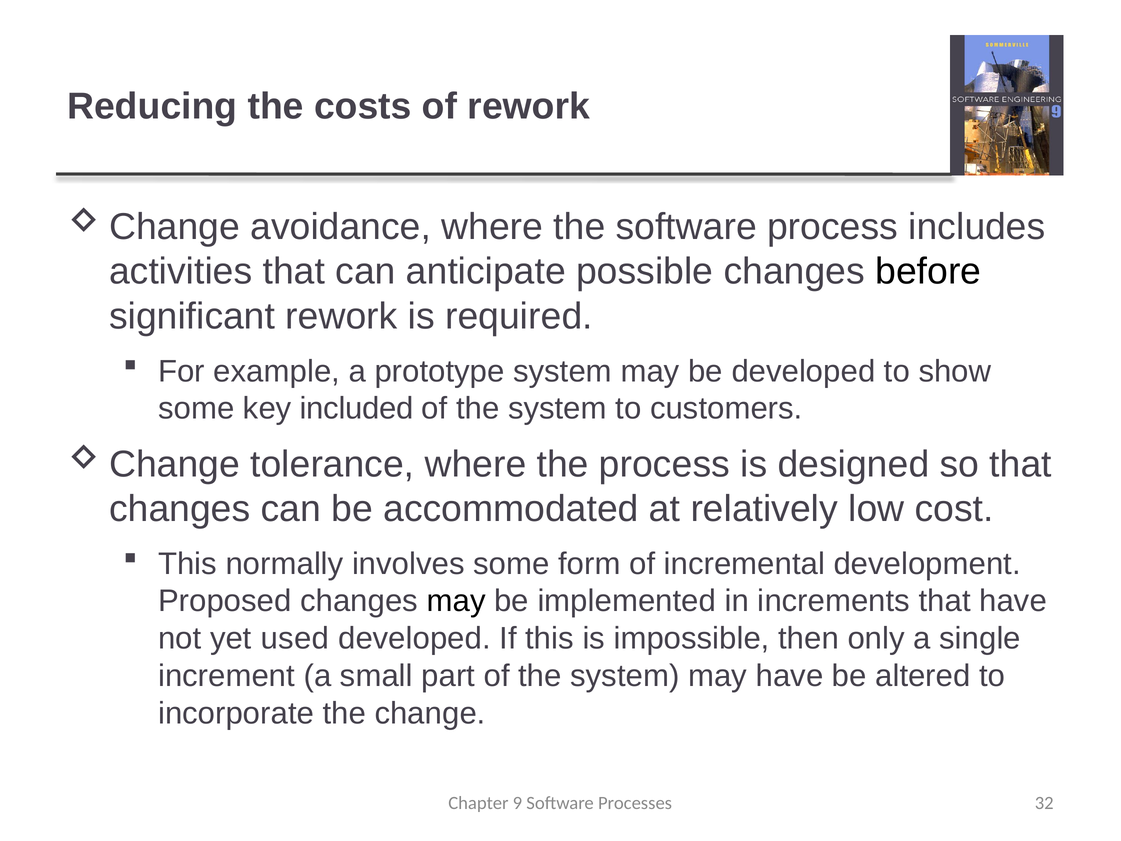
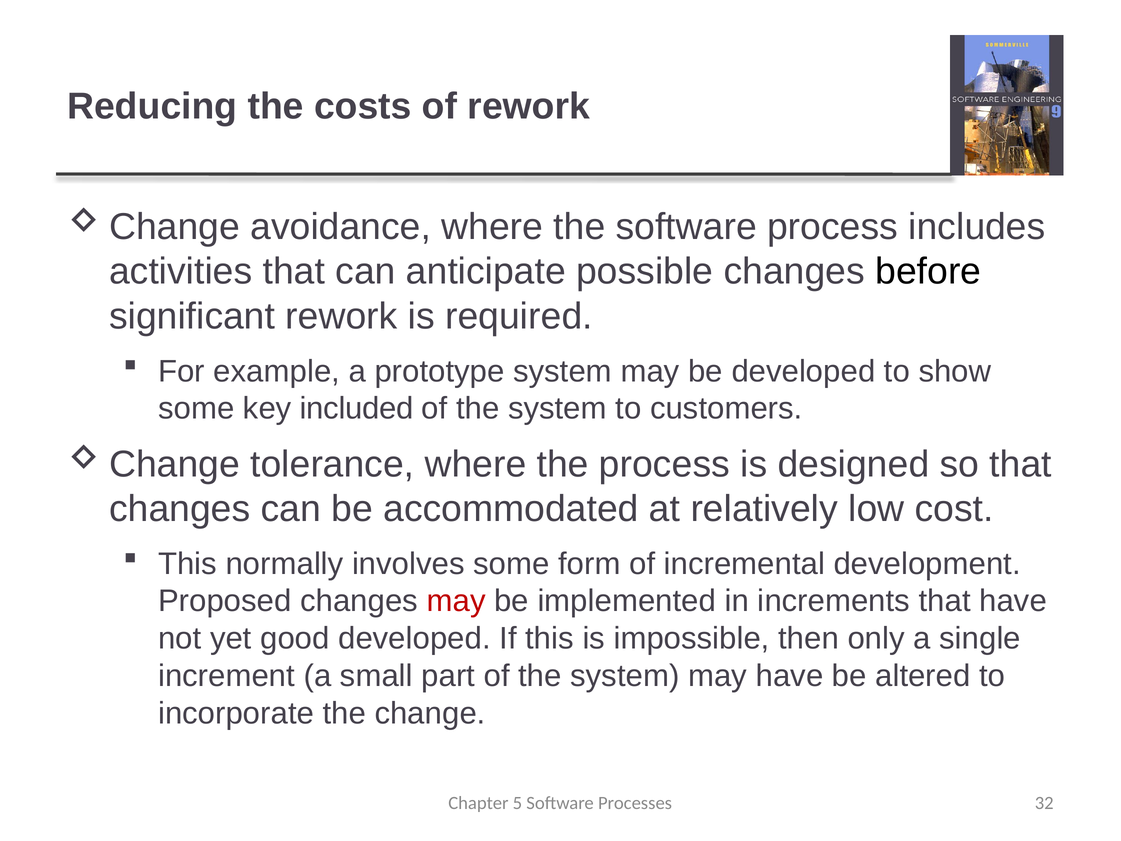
may colour: black -> red (456, 601)
used: used -> good (295, 638)
9: 9 -> 5 (517, 803)
